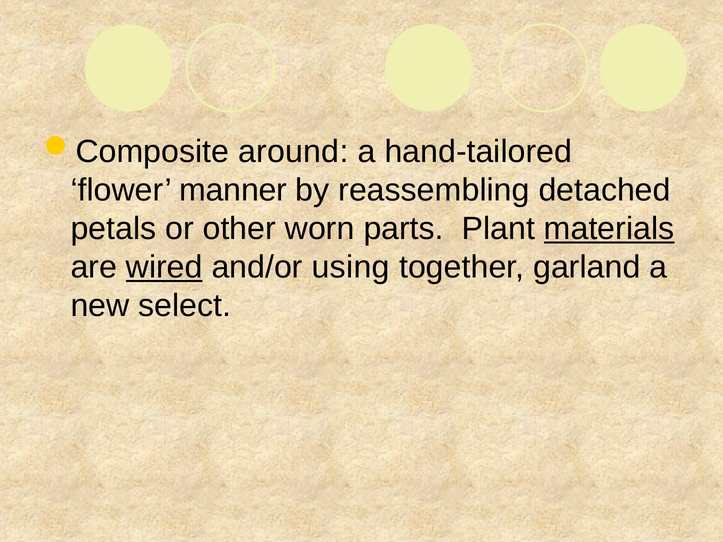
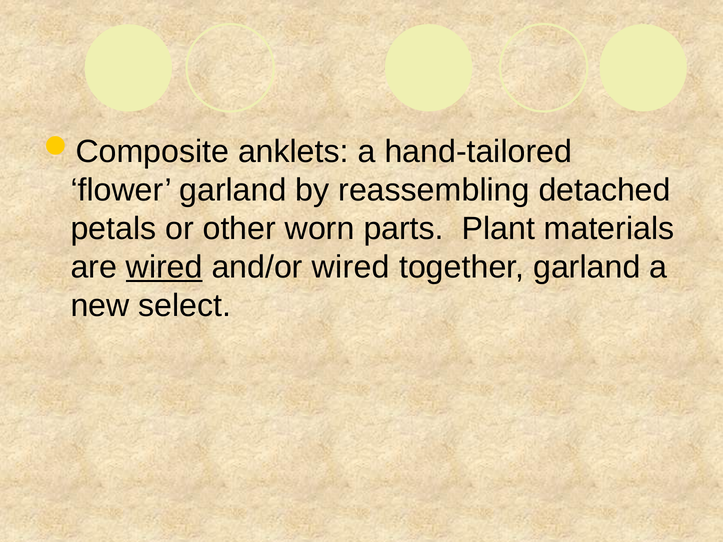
around: around -> anklets (293, 152)
flower manner: manner -> garland (233, 190)
materials underline: present -> none (609, 229)
and/or using: using -> wired (351, 267)
